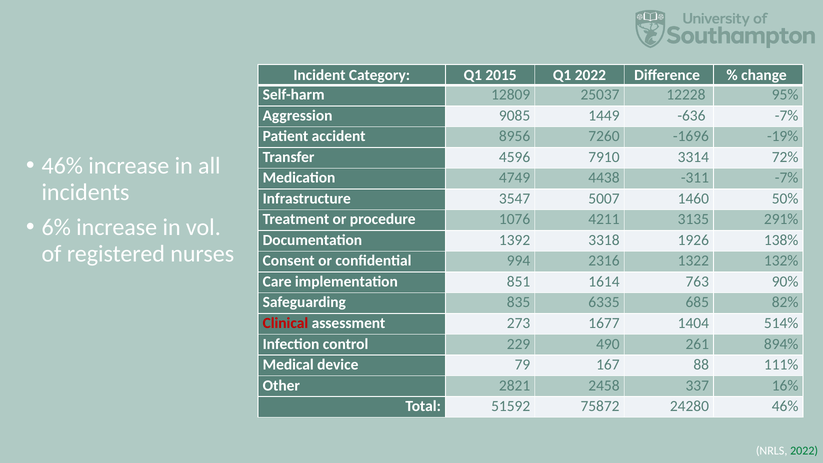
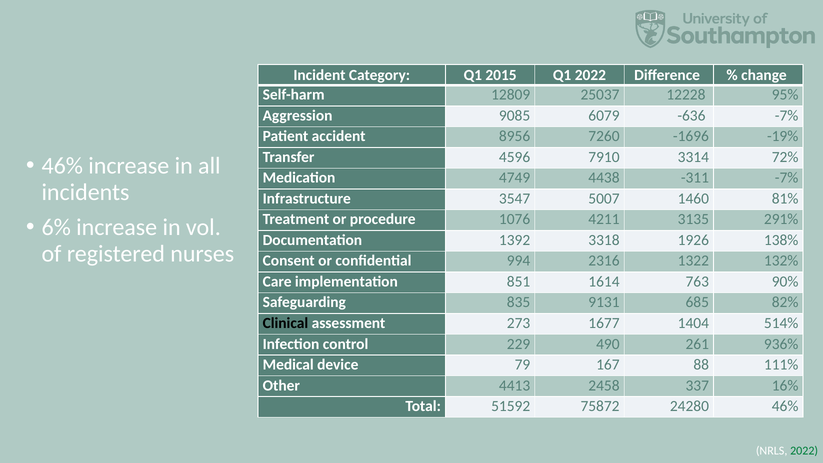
1449: 1449 -> 6079 (604, 116)
50%: 50% -> 81% (785, 199)
6335: 6335 -> 9131 (604, 302)
Clinical colour: red -> black (285, 323)
894%: 894% -> 936% (781, 344)
2821: 2821 -> 4413 (515, 385)
